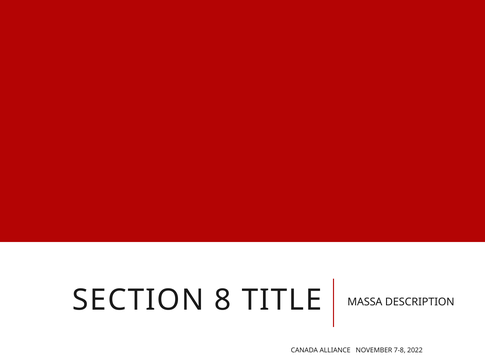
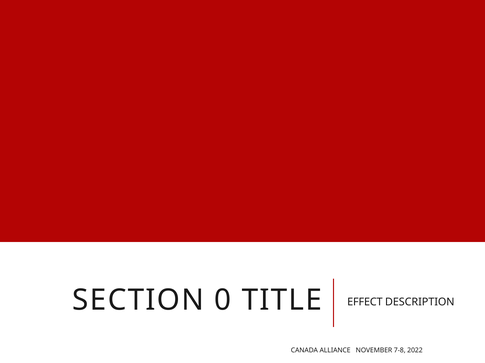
8: 8 -> 0 (223, 301)
MASSA: MASSA -> EFFECT (365, 303)
